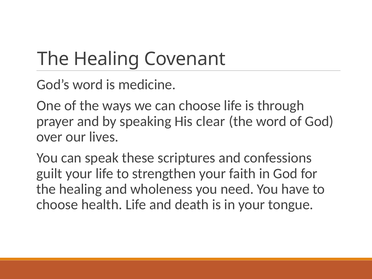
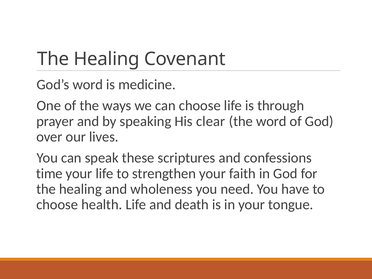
guilt: guilt -> time (49, 174)
